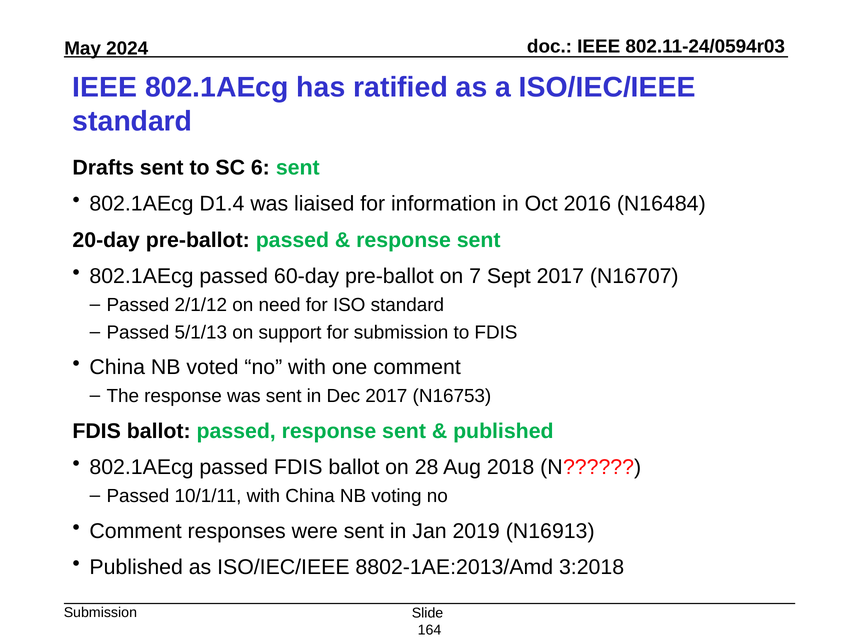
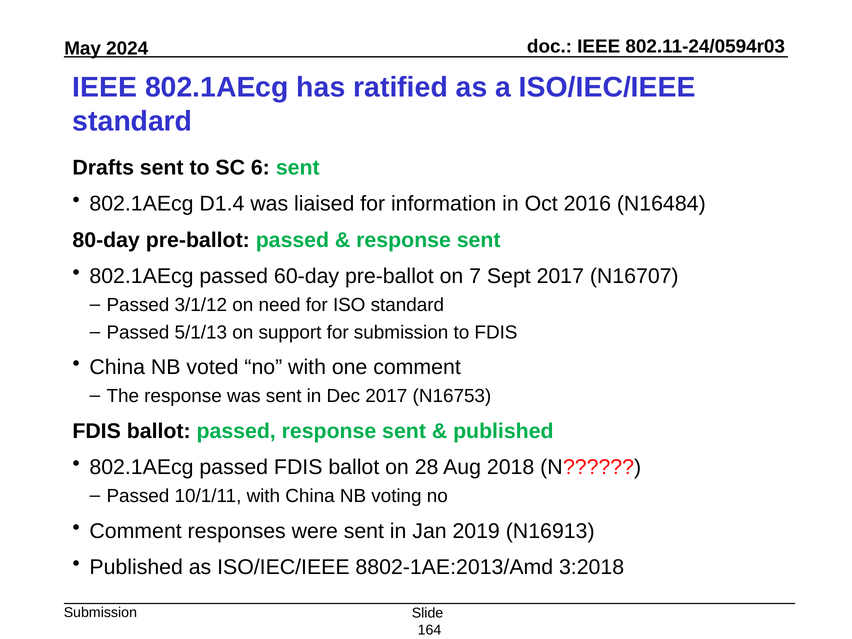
20-day: 20-day -> 80-day (106, 240)
2/1/12: 2/1/12 -> 3/1/12 (201, 305)
